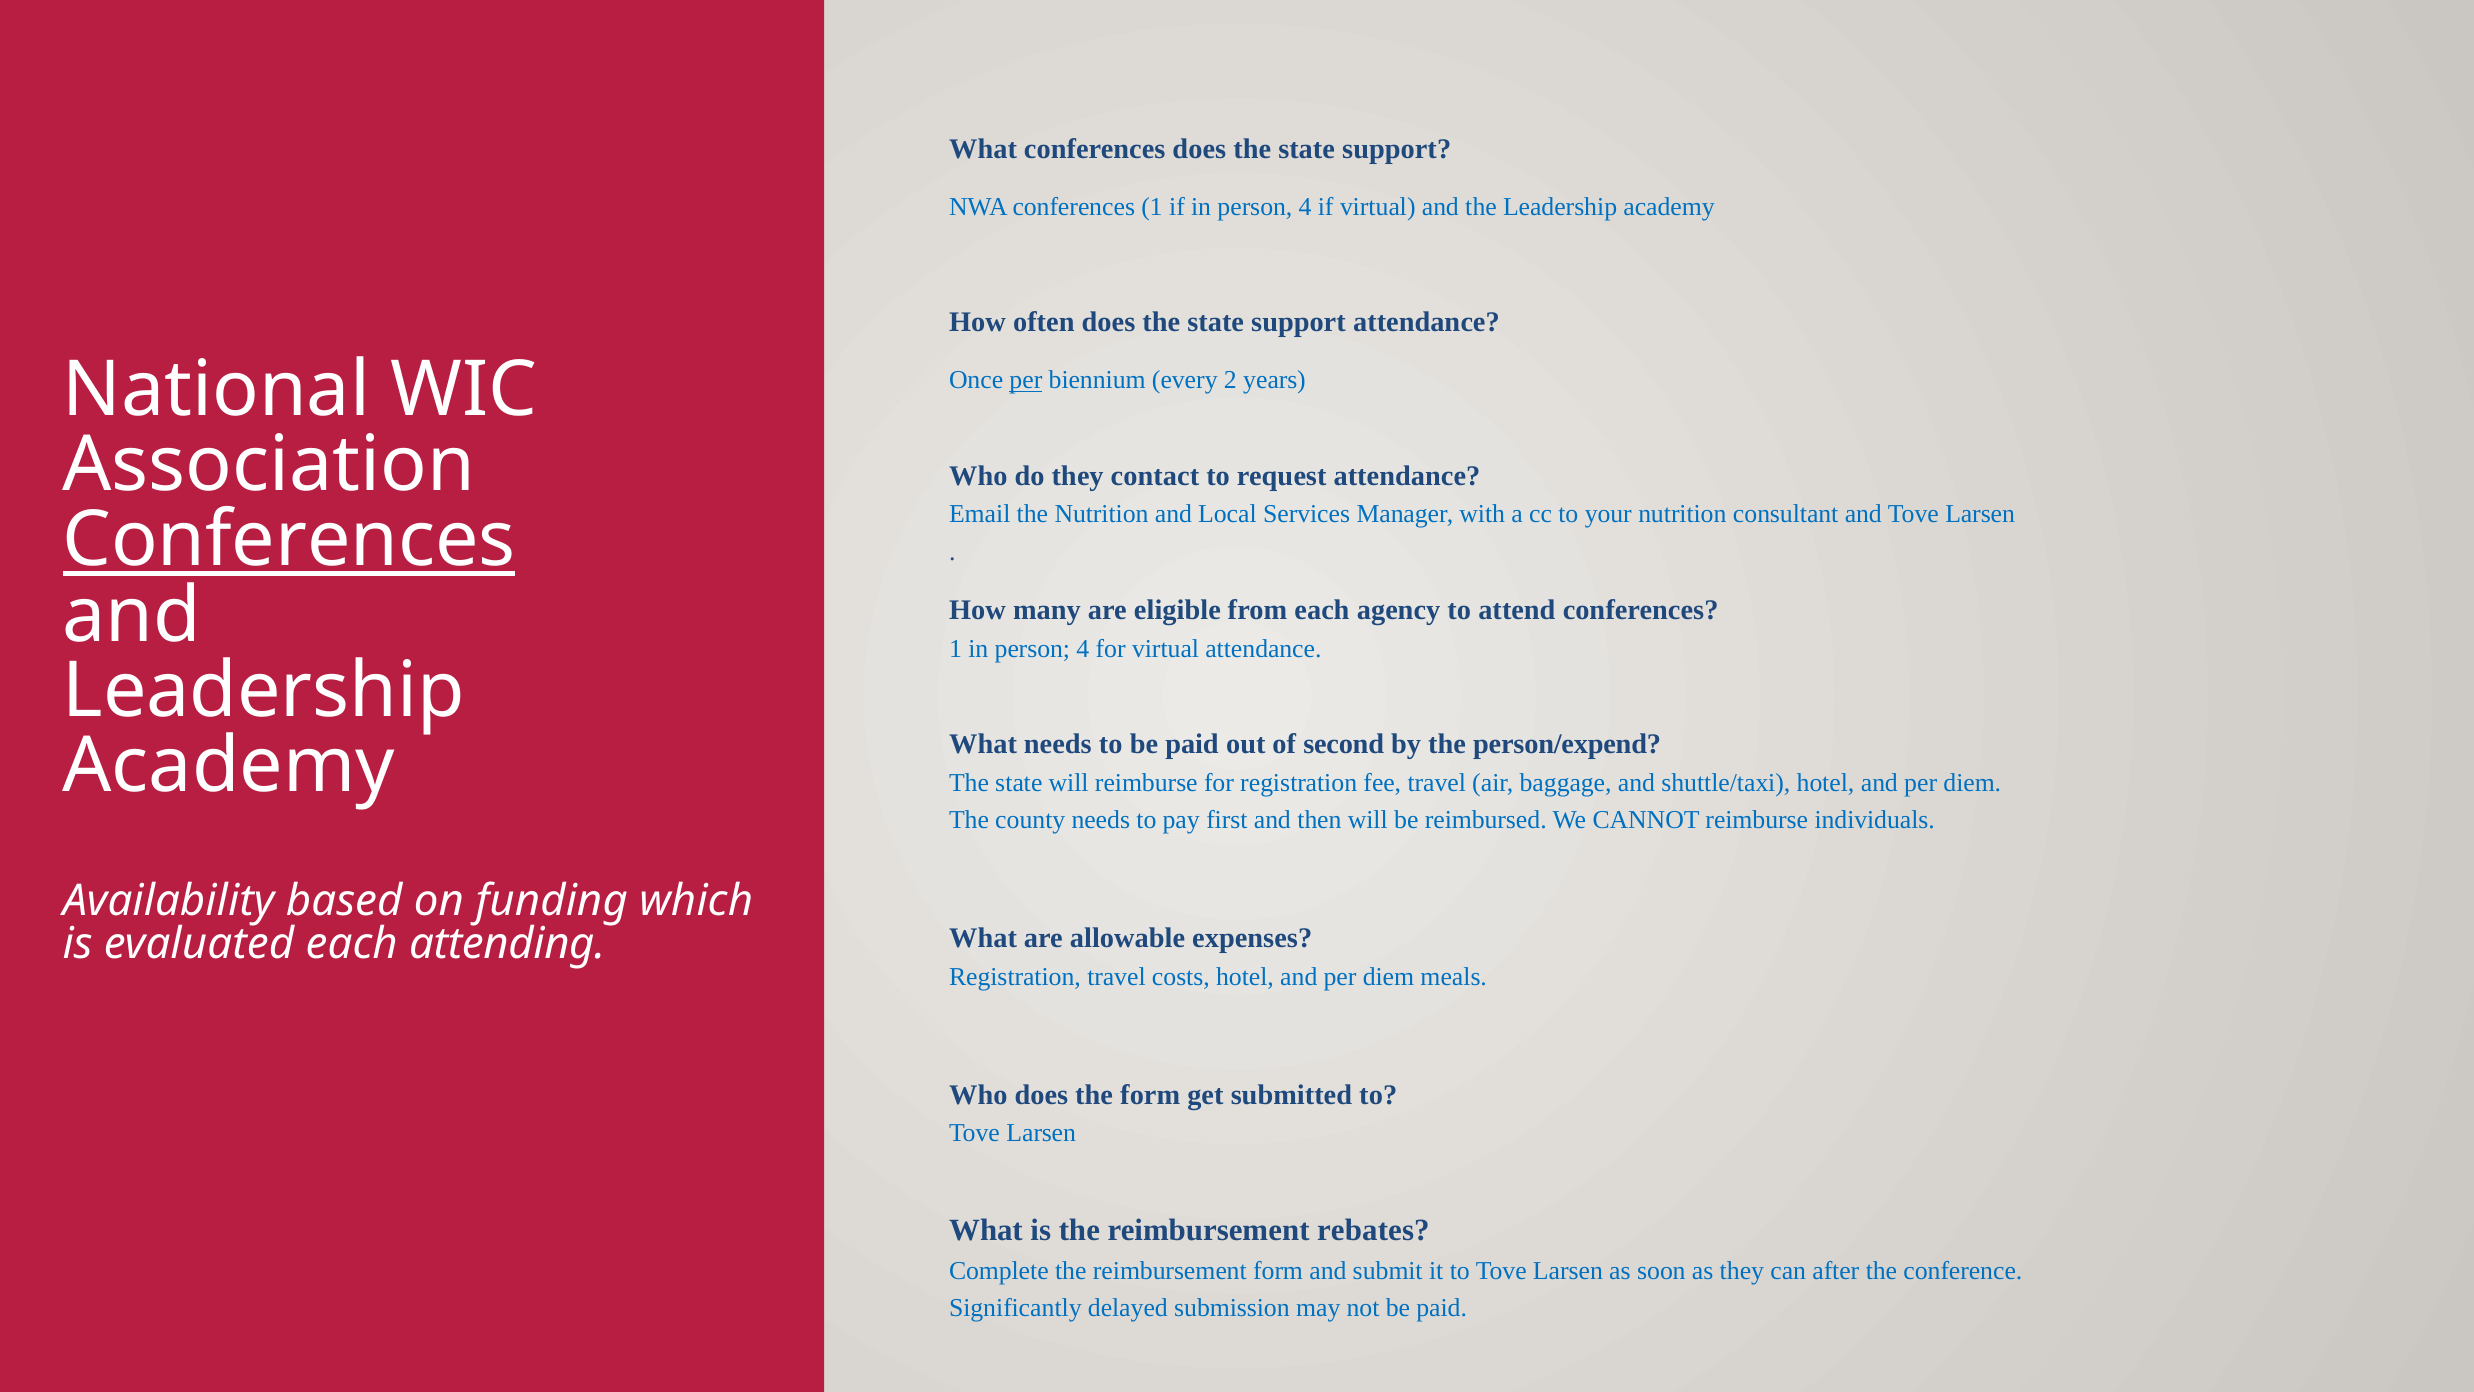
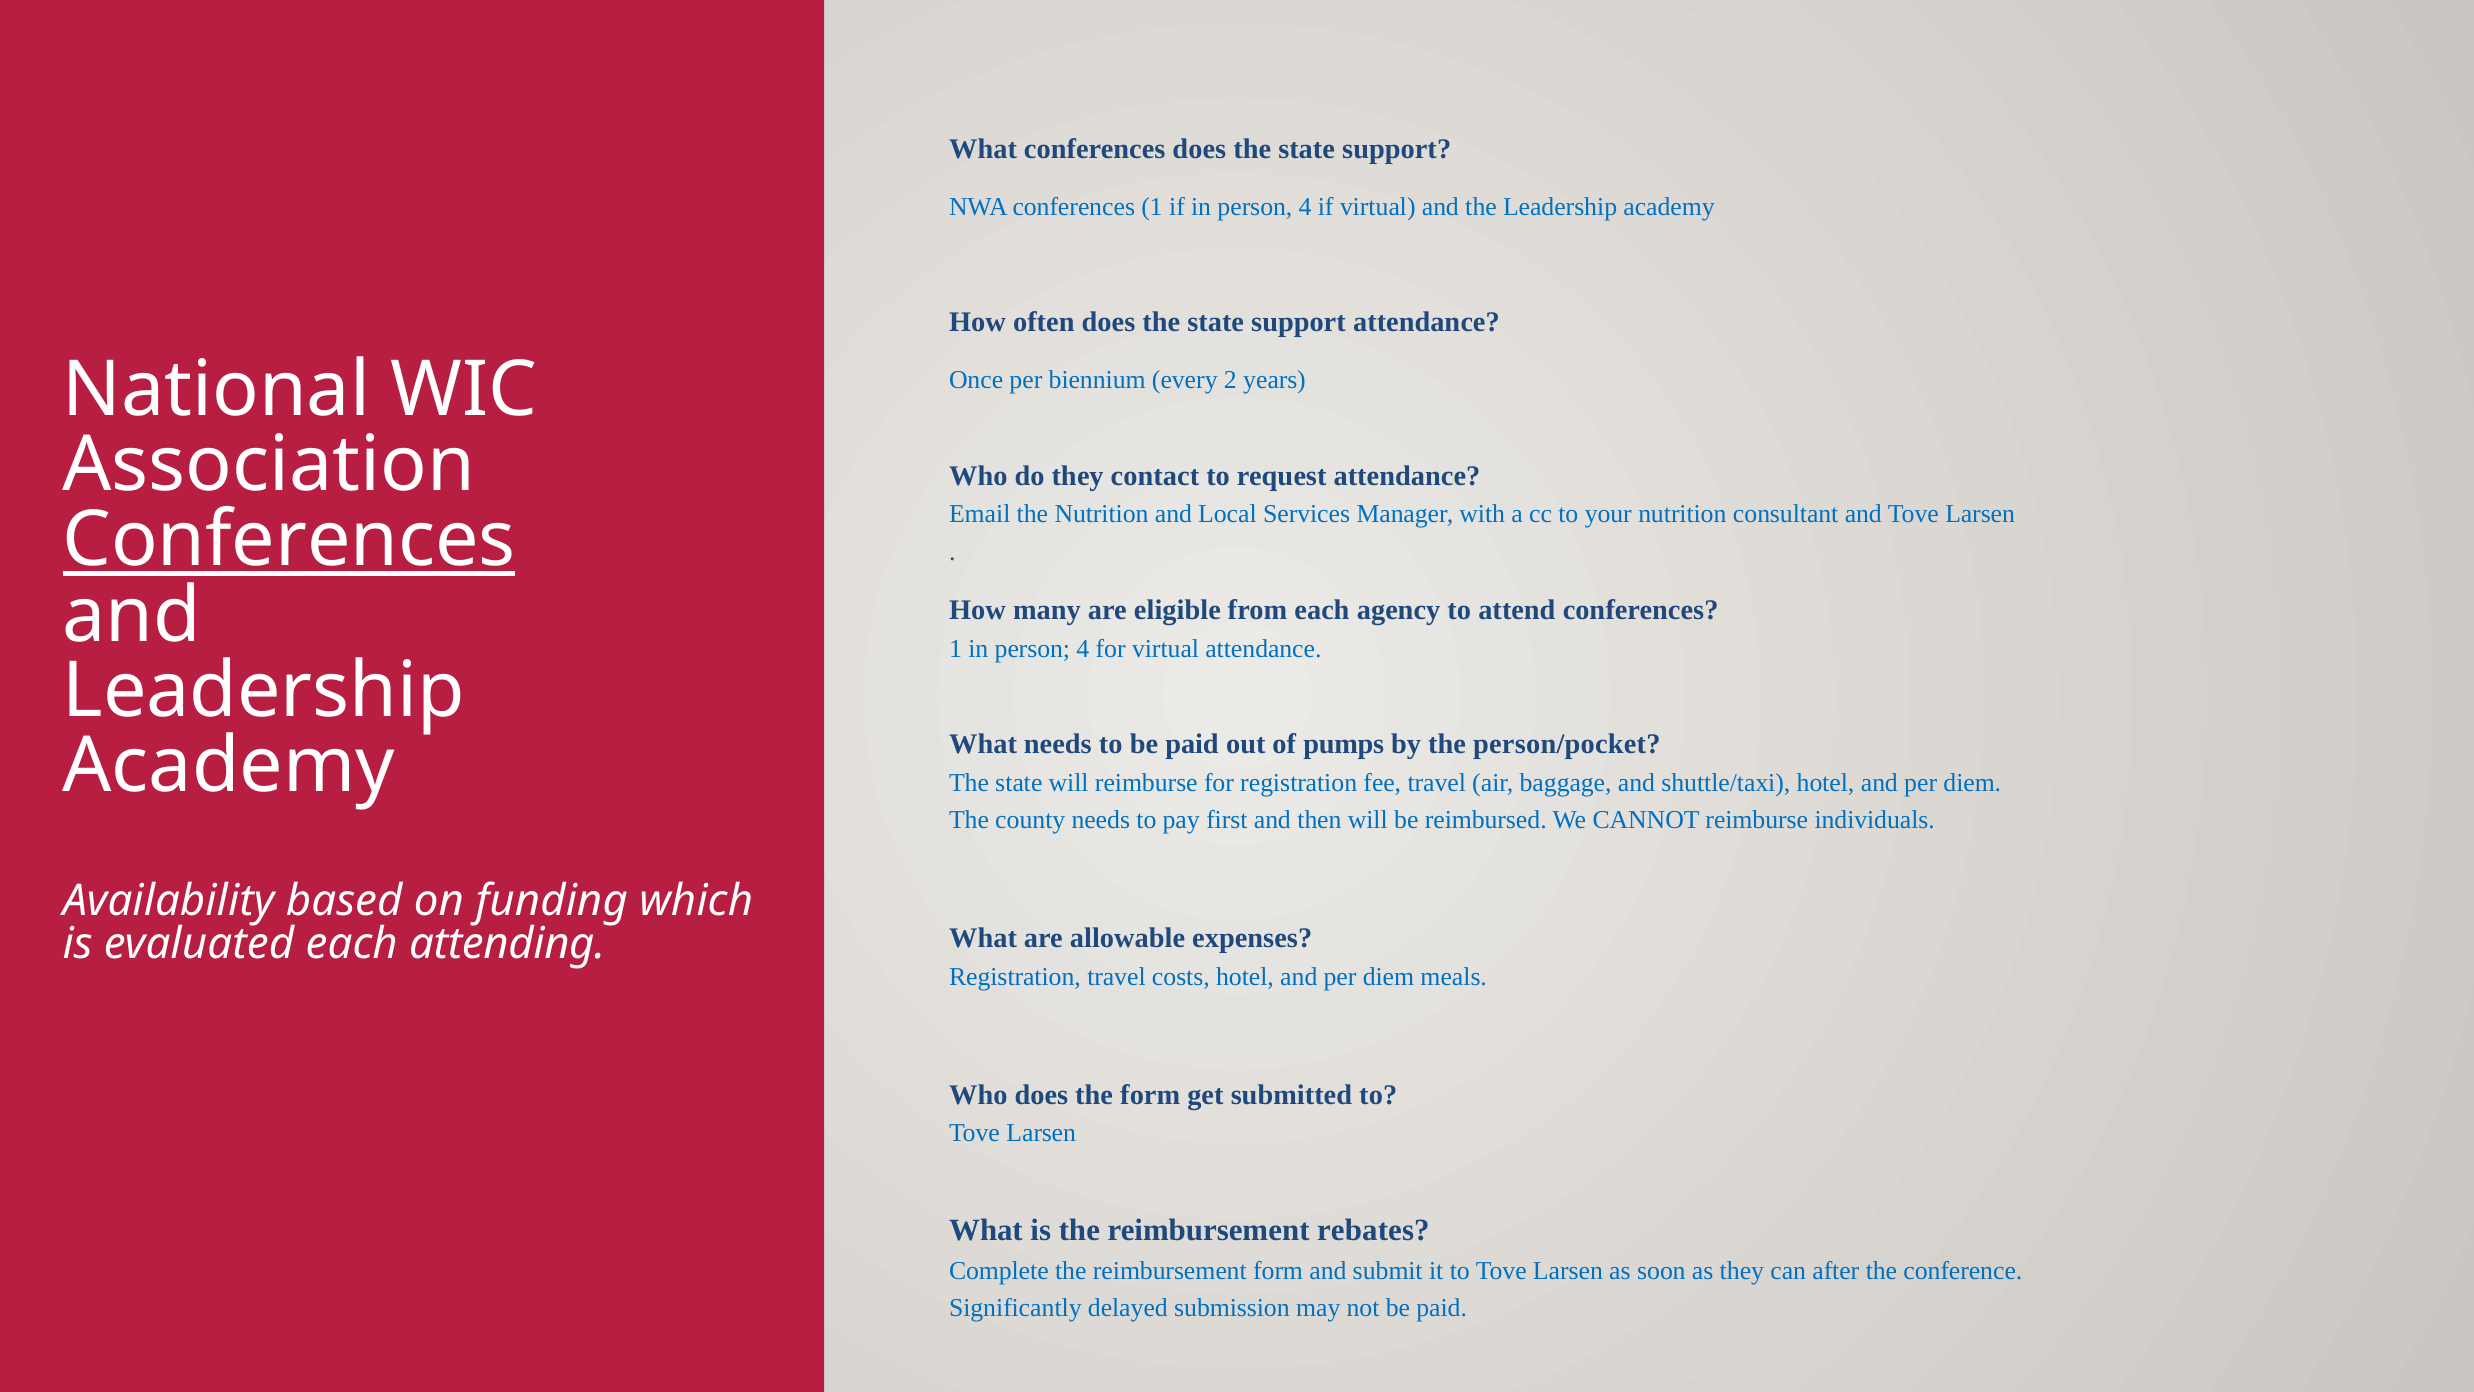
per underline: present -> none (1026, 380)
second: second -> pumps (1344, 744)
person/expend: person/expend -> person/pocket (1567, 744)
